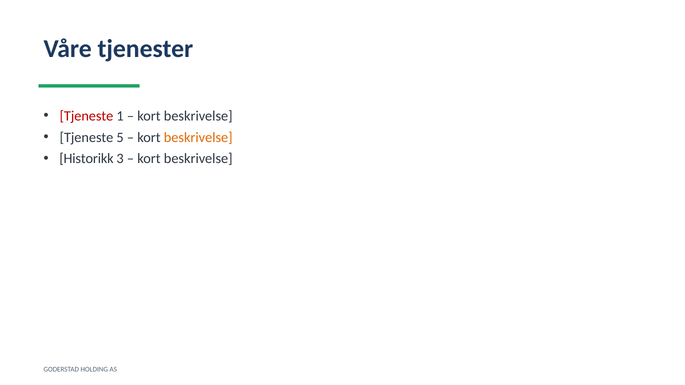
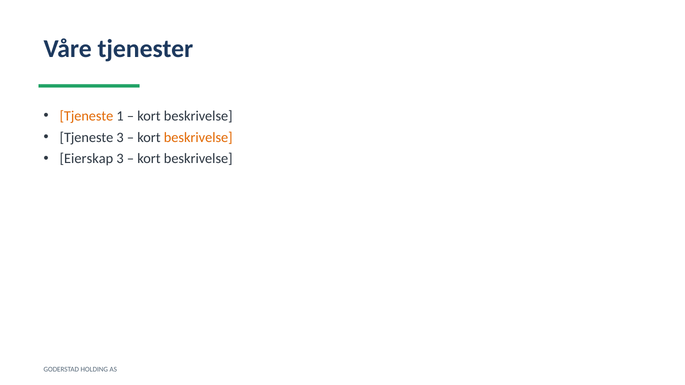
Tjeneste colour: red -> orange (86, 116)
Tjeneste 5: 5 -> 3 (120, 137)
Historikk: Historikk -> Eierskap (86, 159)
